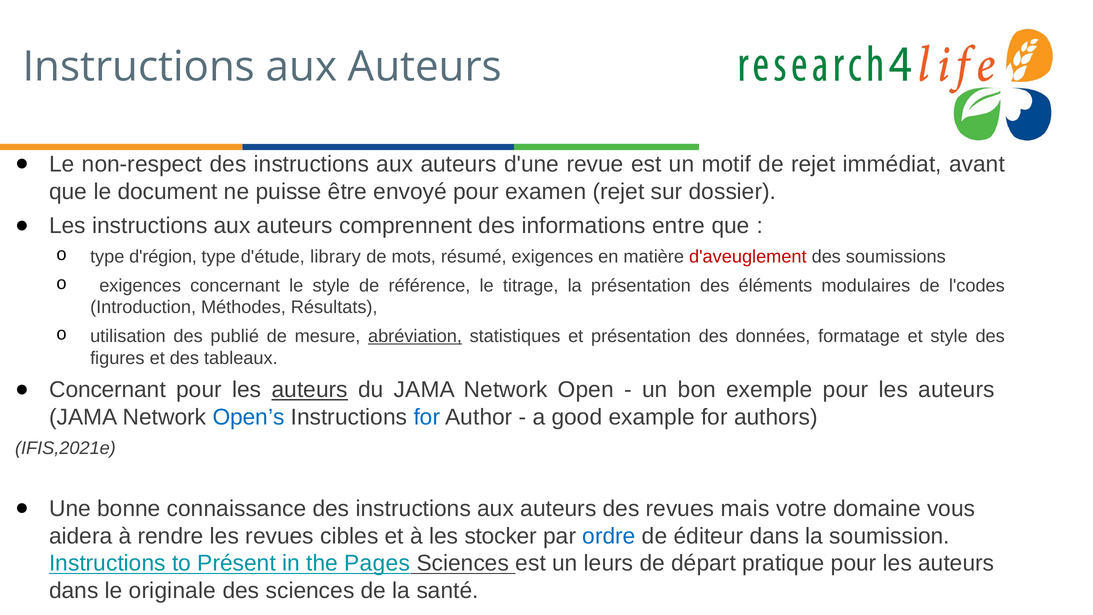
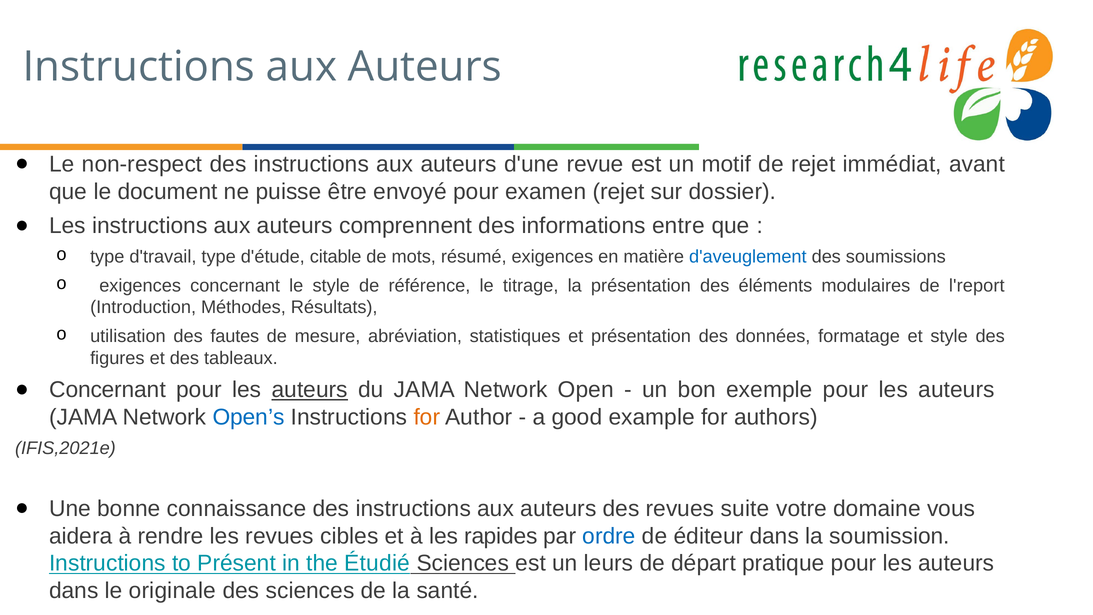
d'région: d'région -> d'travail (163, 257)
library: library -> citable (336, 257)
d'aveuglement colour: red -> blue (748, 257)
l'codes: l'codes -> l'report (977, 286)
publié: publié -> fautes (235, 336)
abréviation underline: present -> none (415, 336)
for colour: blue -> orange (427, 417)
mais: mais -> suite (745, 509)
stocker: stocker -> rapides (501, 536)
Pages: Pages -> Étudié (377, 563)
